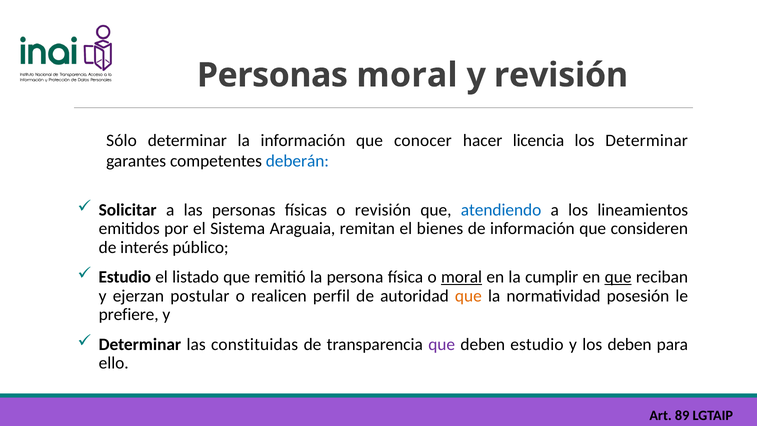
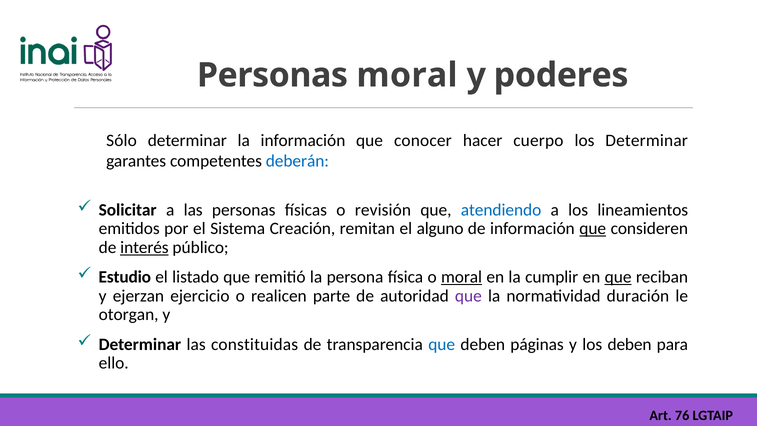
y revisión: revisión -> poderes (561, 75)
licencia: licencia -> cuerpo (538, 140)
Araguaia: Araguaia -> Creación (302, 229)
bienes: bienes -> alguno (440, 229)
que underline: none -> present (593, 229)
interés underline: none -> present (144, 247)
postular: postular -> ejercicio (200, 296)
perfil: perfil -> parte (332, 296)
que colour: orange -> purple (468, 296)
posesión: posesión -> duración (638, 296)
prefiere: prefiere -> otorgan (129, 314)
que colour: purple -> blue (442, 344)
deben estudio: estudio -> páginas (537, 344)
89: 89 -> 76 (682, 415)
